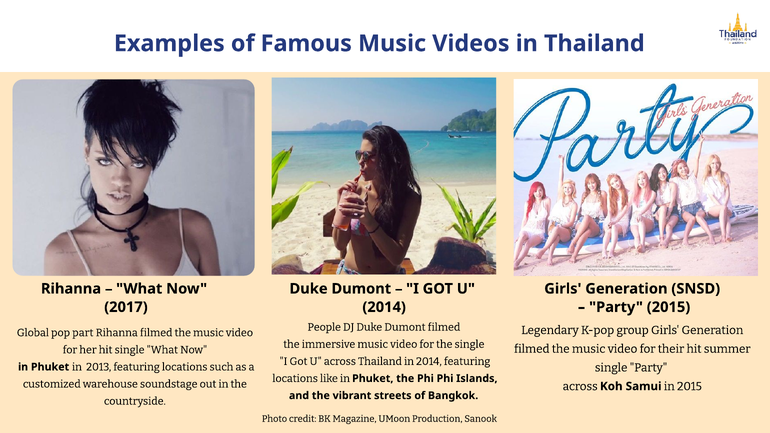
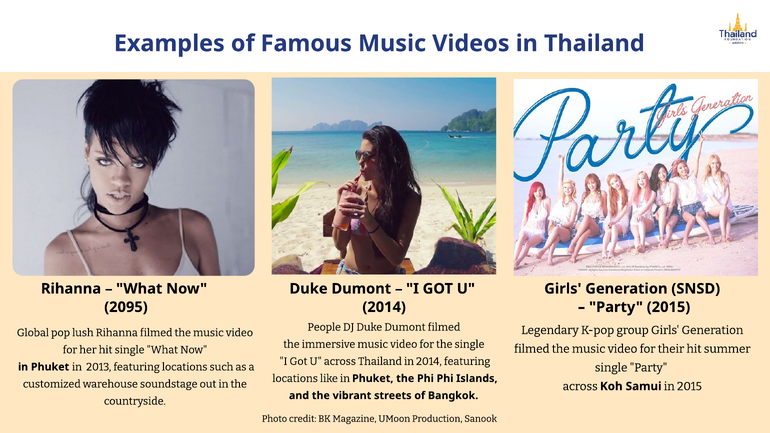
2017: 2017 -> 2095 (126, 307)
part: part -> lush (83, 333)
